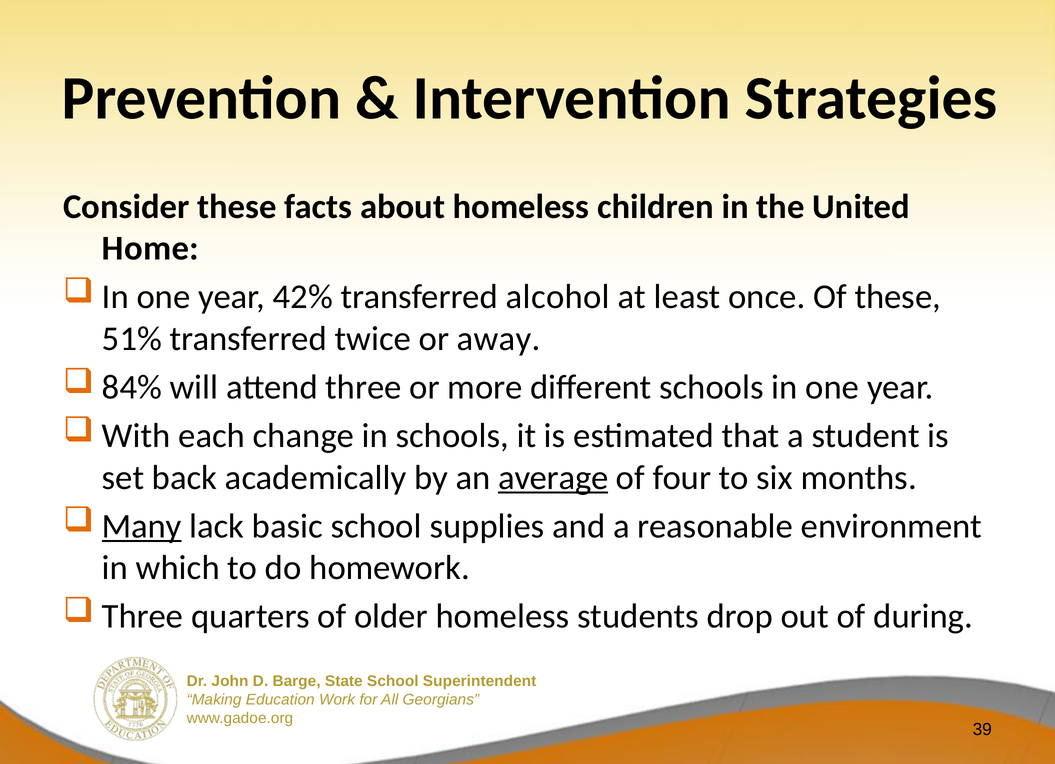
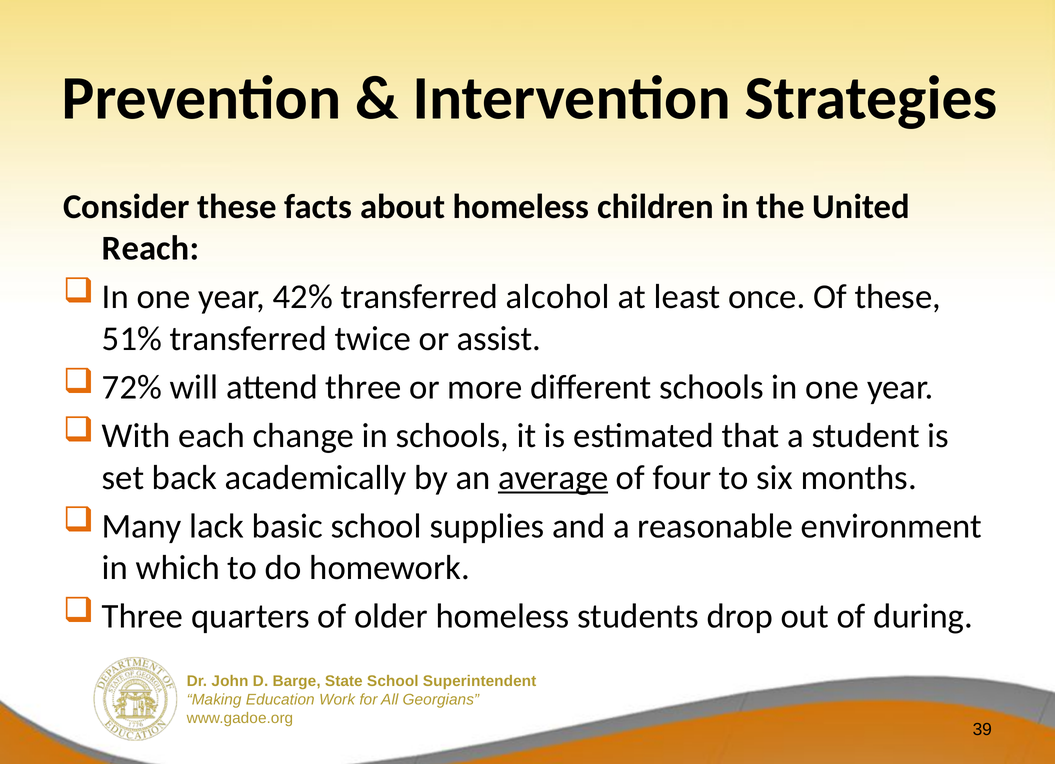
Home: Home -> Reach (151, 248)
away: away -> assist (499, 338)
84%: 84% -> 72% (132, 387)
Many underline: present -> none (142, 526)
